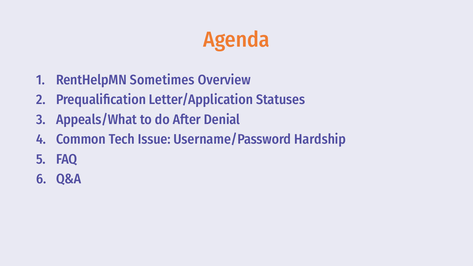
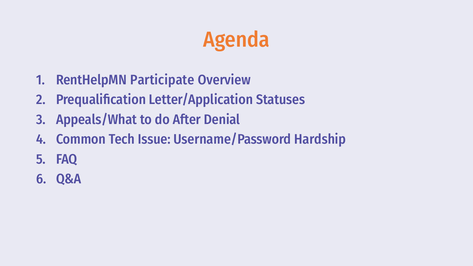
Sometimes: Sometimes -> Participate (162, 80)
